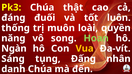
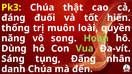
luôn: luôn -> hiến (119, 18)
Ngàn: Ngàn -> Dùng (14, 49)
Vua colour: yellow -> light green (85, 49)
